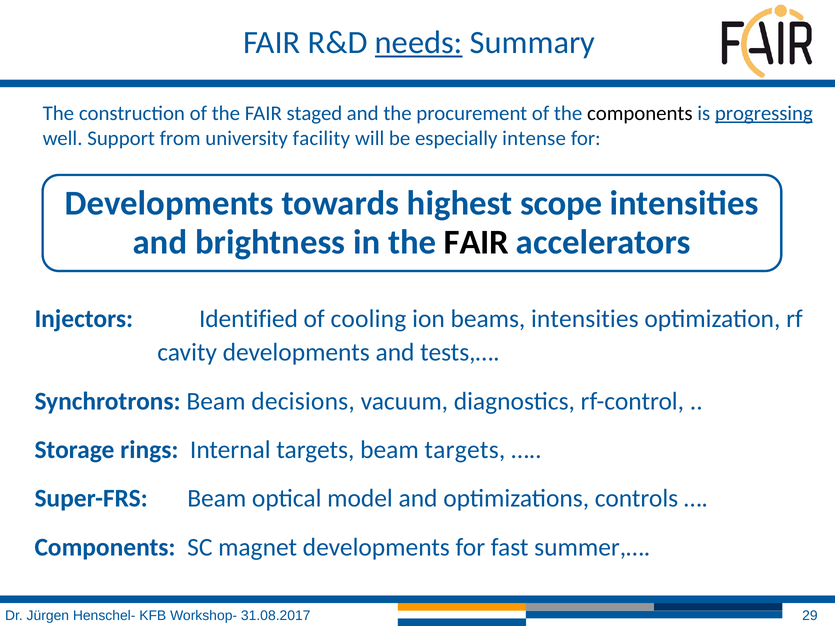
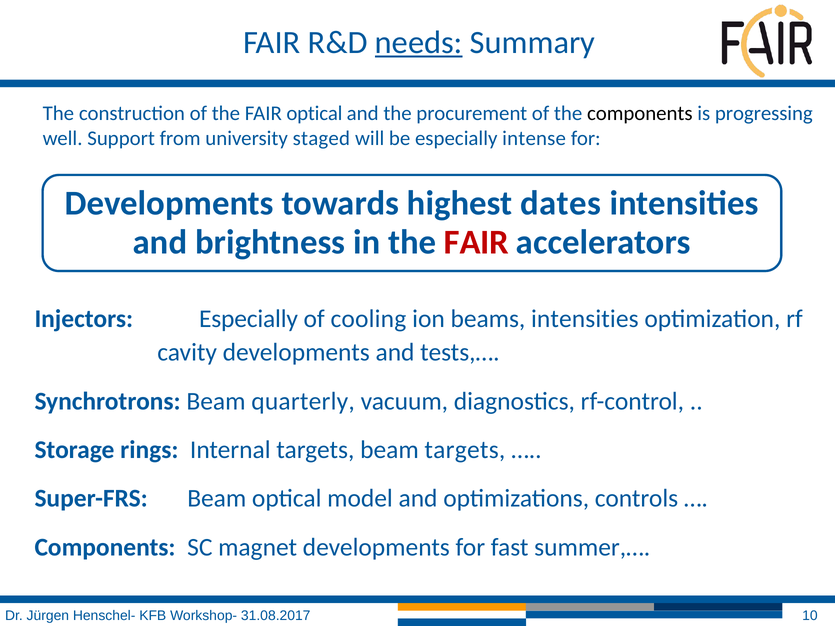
FAIR staged: staged -> optical (314, 113)
progressing underline: present -> none (764, 113)
facility: facility -> staged (321, 138)
scope: scope -> dates (561, 203)
FAIR colour: black -> red (476, 242)
Injectors Identified: Identified -> Especially (249, 319)
decisions: decisions -> quarterly (303, 401)
29: 29 -> 10 (810, 616)
